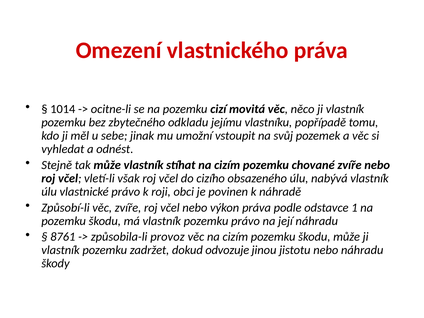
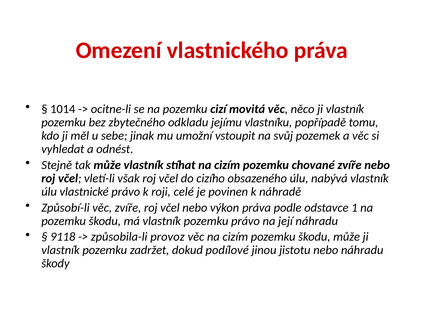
obci: obci -> celé (184, 192)
8761: 8761 -> 9118 (63, 237)
odvozuje: odvozuje -> podílové (227, 250)
